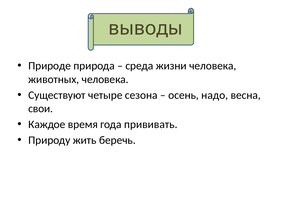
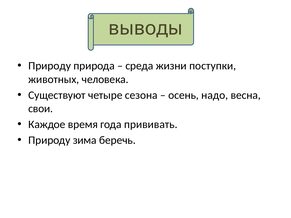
Природе: Природе -> Природу (50, 66)
жизни человека: человека -> поступки (213, 66)
жить: жить -> зима (85, 140)
